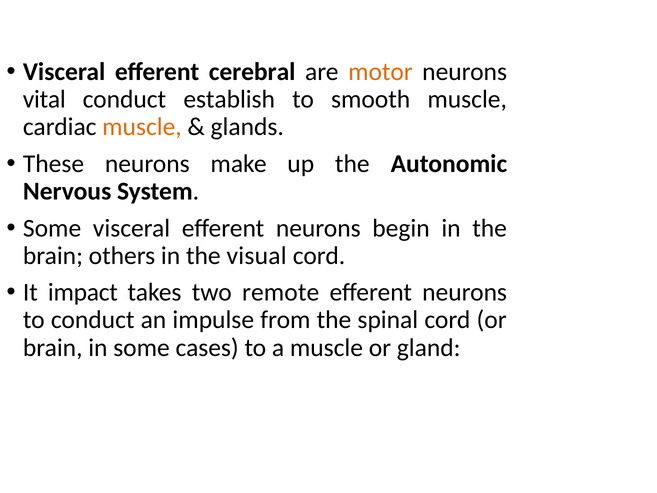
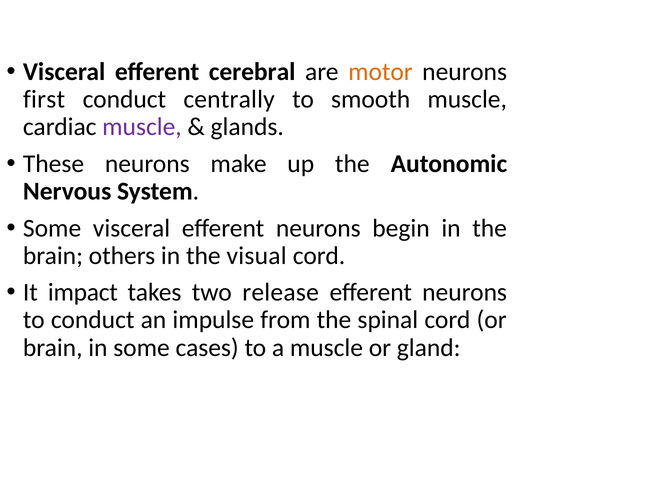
vital: vital -> first (44, 99)
establish: establish -> centrally (229, 99)
muscle colour: orange -> purple (142, 127)
remote: remote -> release (281, 292)
